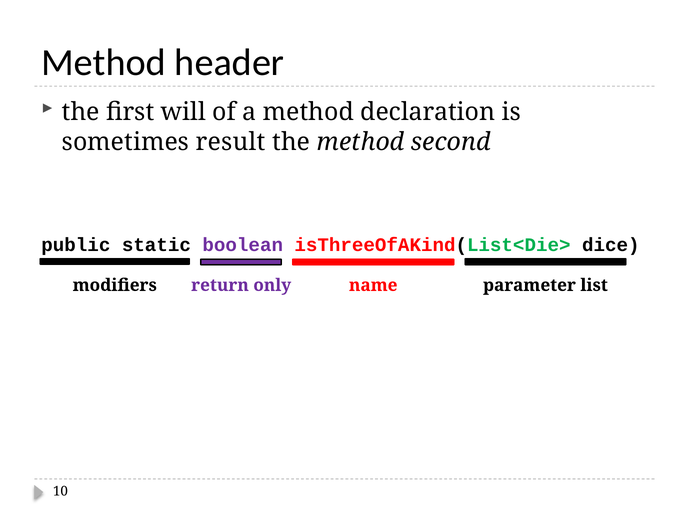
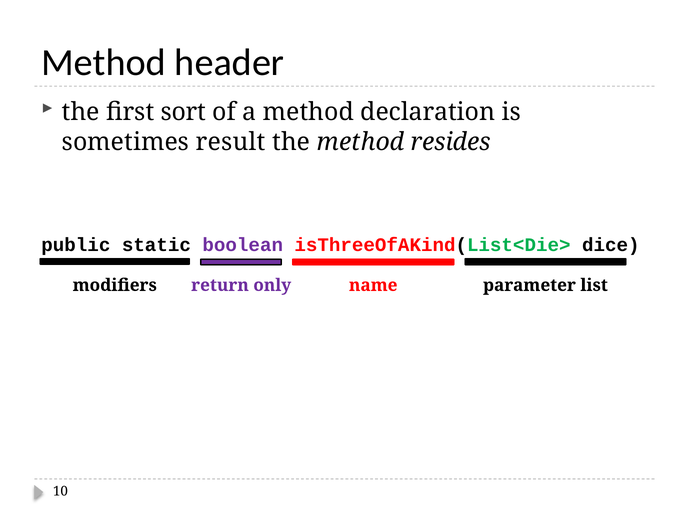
will: will -> sort (183, 112)
second: second -> resides (451, 142)
